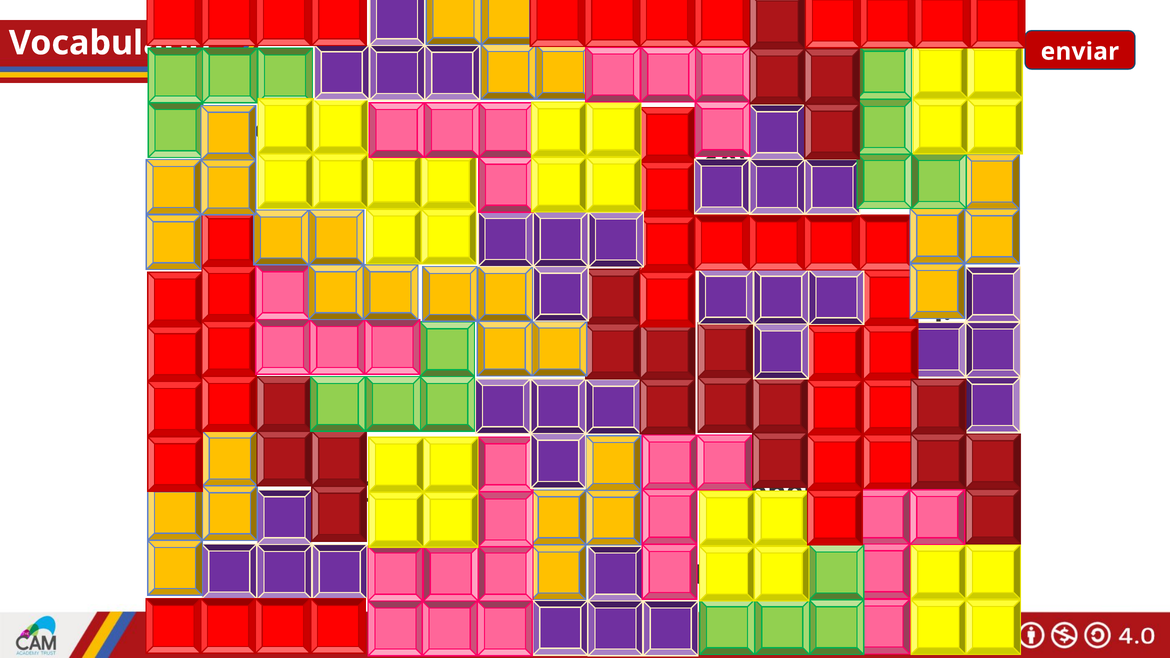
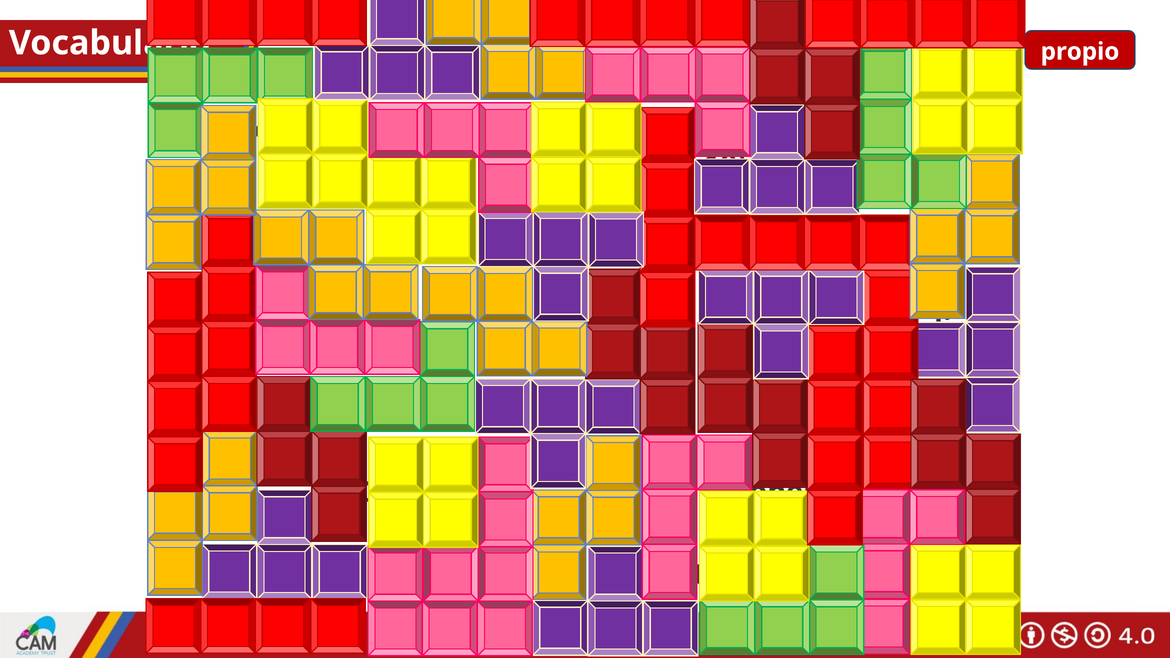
enviar: enviar -> propio (1080, 52)
